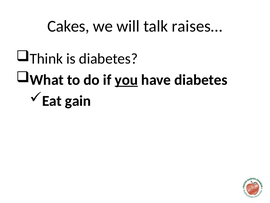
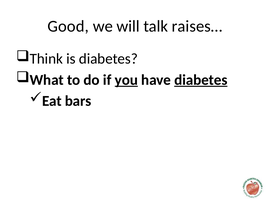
Cakes: Cakes -> Good (68, 26)
diabetes underline: none -> present (201, 80)
gain: gain -> bars (78, 101)
